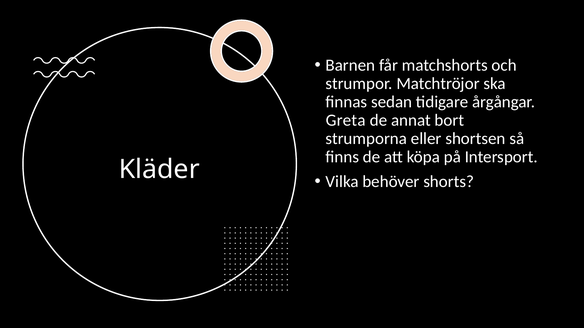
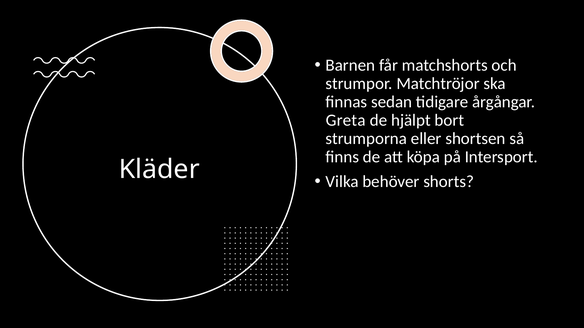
annat: annat -> hjälpt (411, 121)
